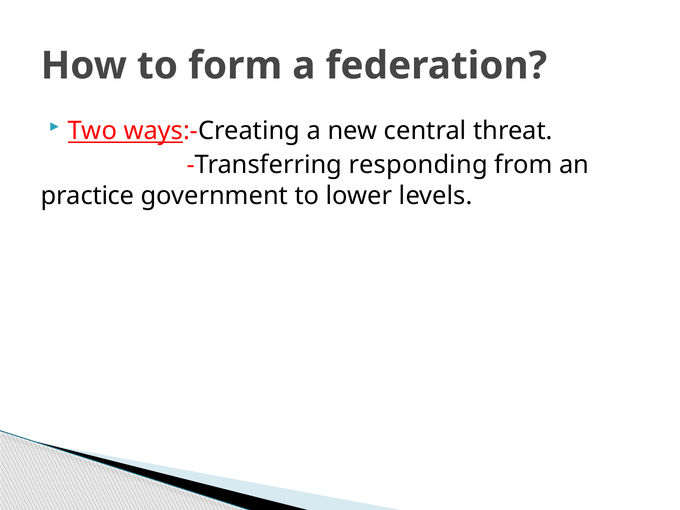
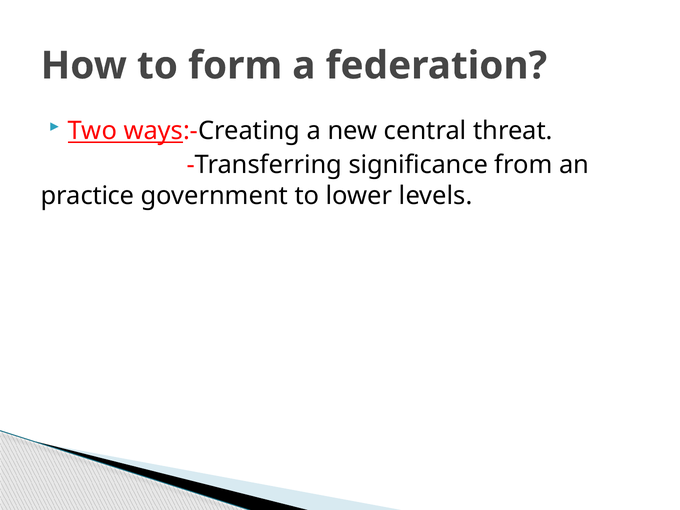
responding: responding -> significance (418, 165)
